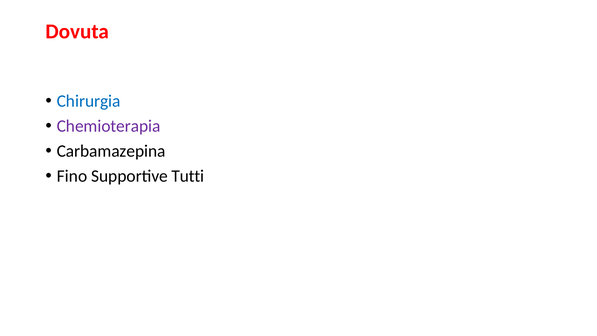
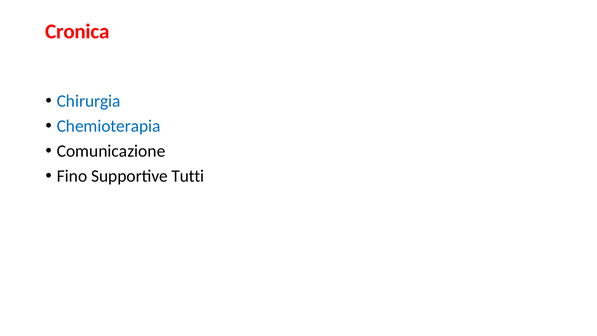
Dovuta: Dovuta -> Cronica (77, 31)
Chemioterapia colour: purple -> blue (109, 126)
Carbamazepina: Carbamazepina -> Comunicazione (111, 151)
